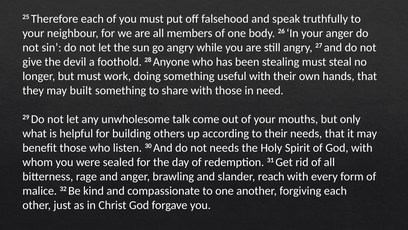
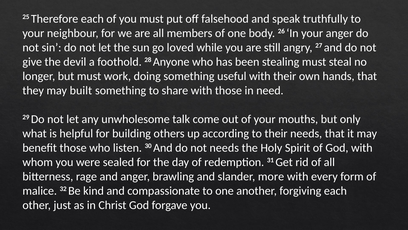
go angry: angry -> loved (180, 47)
reach: reach -> more (271, 176)
